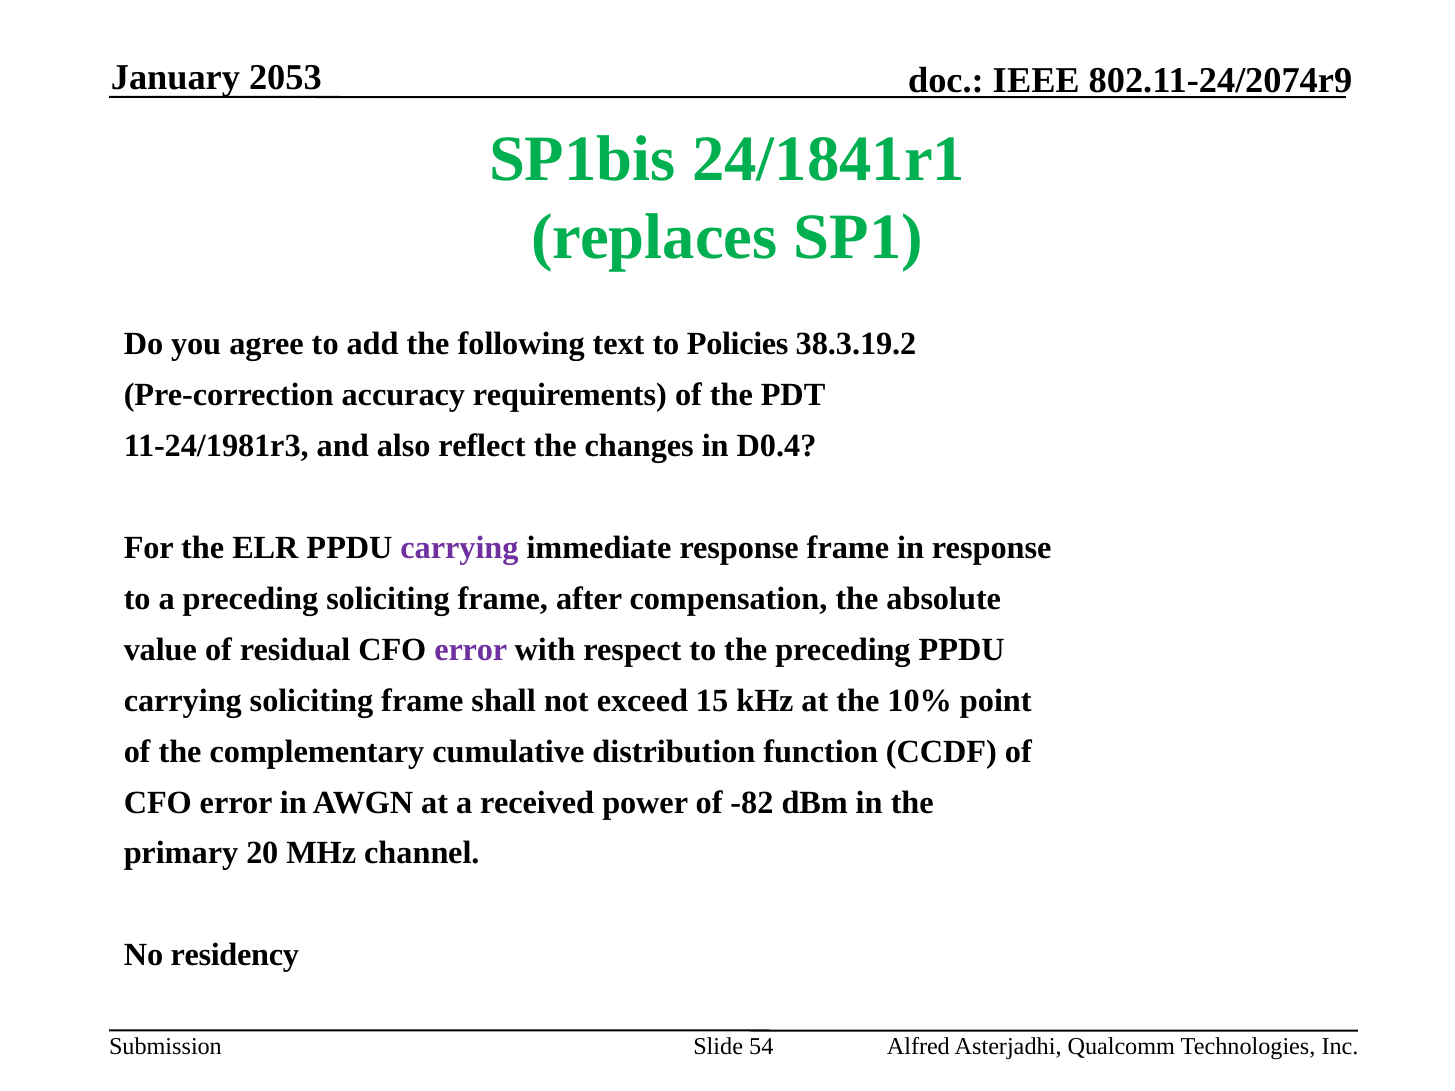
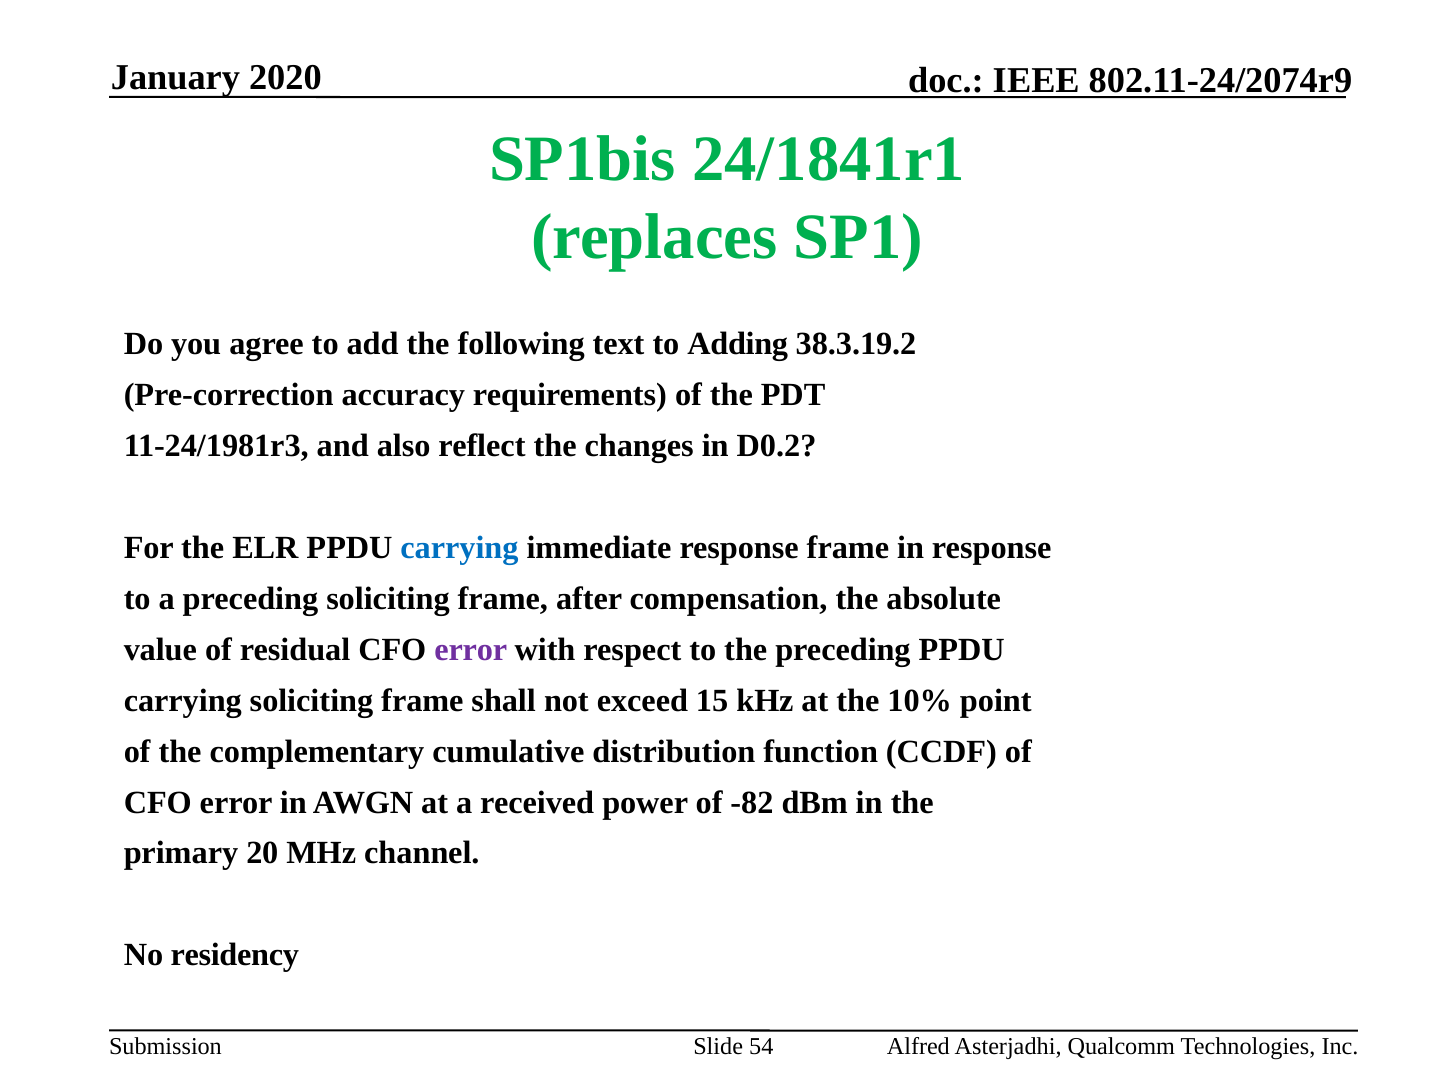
2053: 2053 -> 2020 (285, 77)
Policies: Policies -> Adding (738, 344)
D0.4: D0.4 -> D0.2 (777, 446)
carrying colour: purple -> blue (459, 548)
